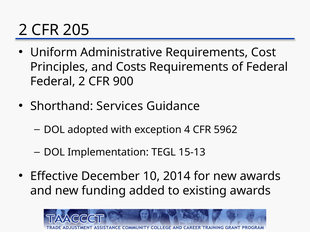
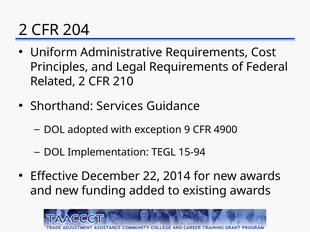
205: 205 -> 204 (76, 30)
Costs: Costs -> Legal (131, 67)
Federal: Federal -> Related (53, 81)
900: 900 -> 210 (123, 81)
4: 4 -> 9 (187, 130)
5962: 5962 -> 4900 (226, 130)
15-13: 15-13 -> 15-94 (192, 153)
10: 10 -> 22 (151, 177)
